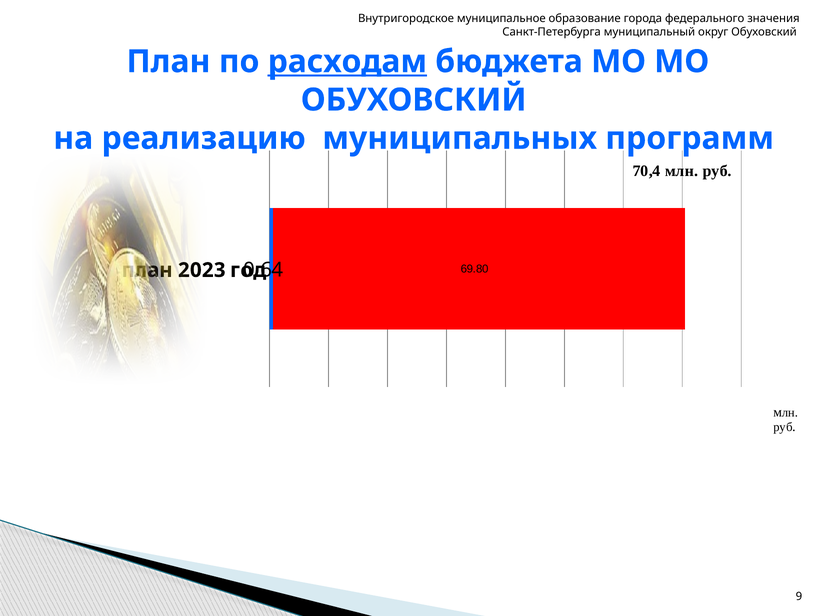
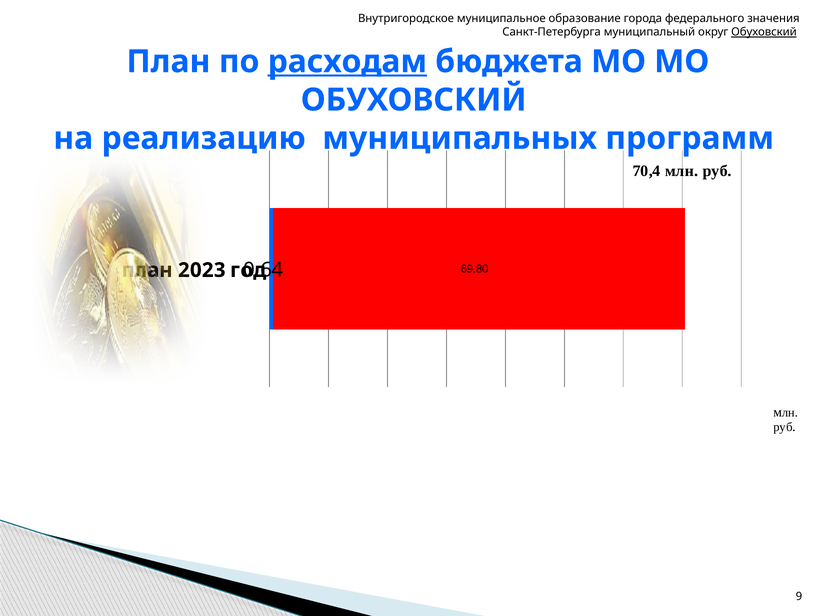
Обуховский underline: none -> present (764, 32)
